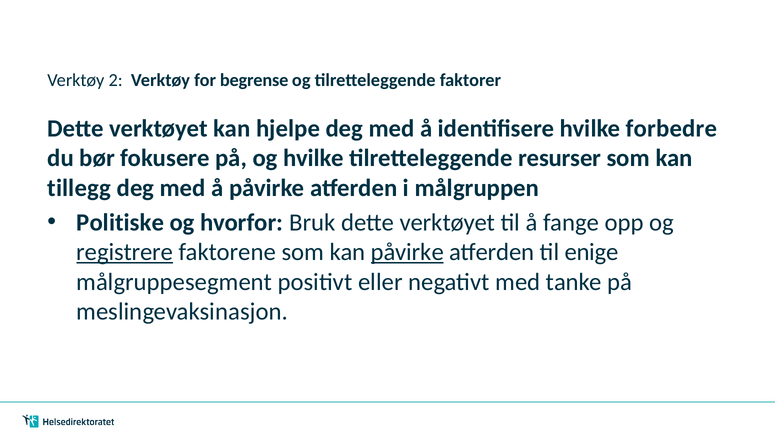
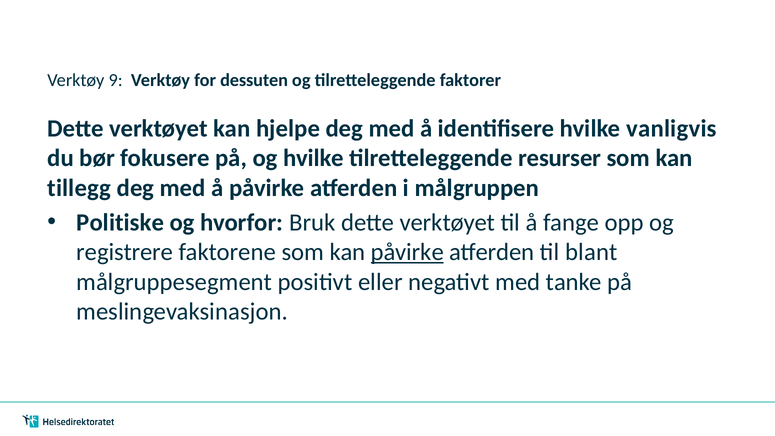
2: 2 -> 9 (116, 80)
begrense: begrense -> dessuten (254, 80)
forbedre: forbedre -> vanligvis (672, 129)
registrere underline: present -> none (125, 252)
enige: enige -> blant (591, 252)
